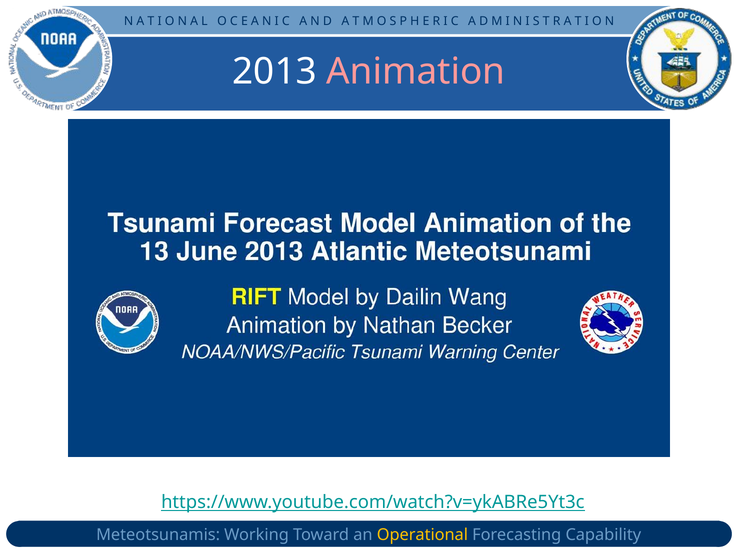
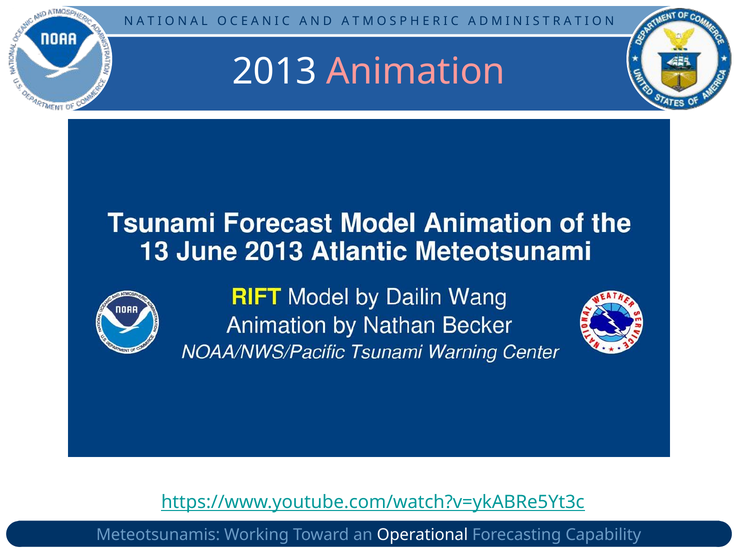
Operational colour: yellow -> white (422, 535)
